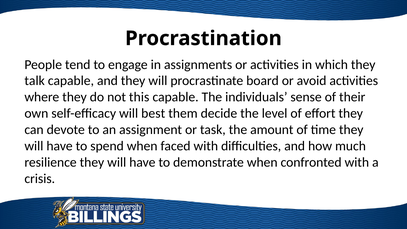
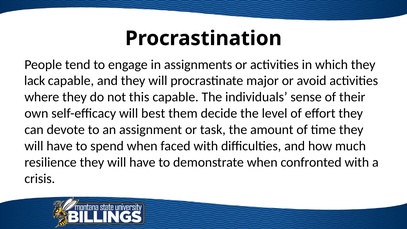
talk: talk -> lack (35, 81)
board: board -> major (263, 81)
